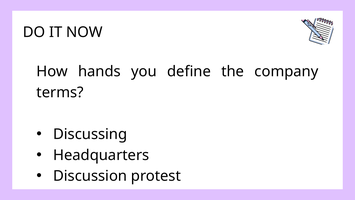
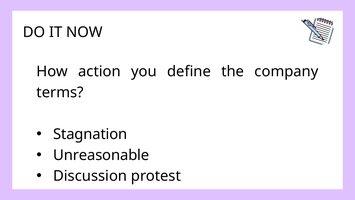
hands: hands -> action (99, 71)
Discussing: Discussing -> Stagnation (90, 134)
Headquarters: Headquarters -> Unreasonable (101, 155)
